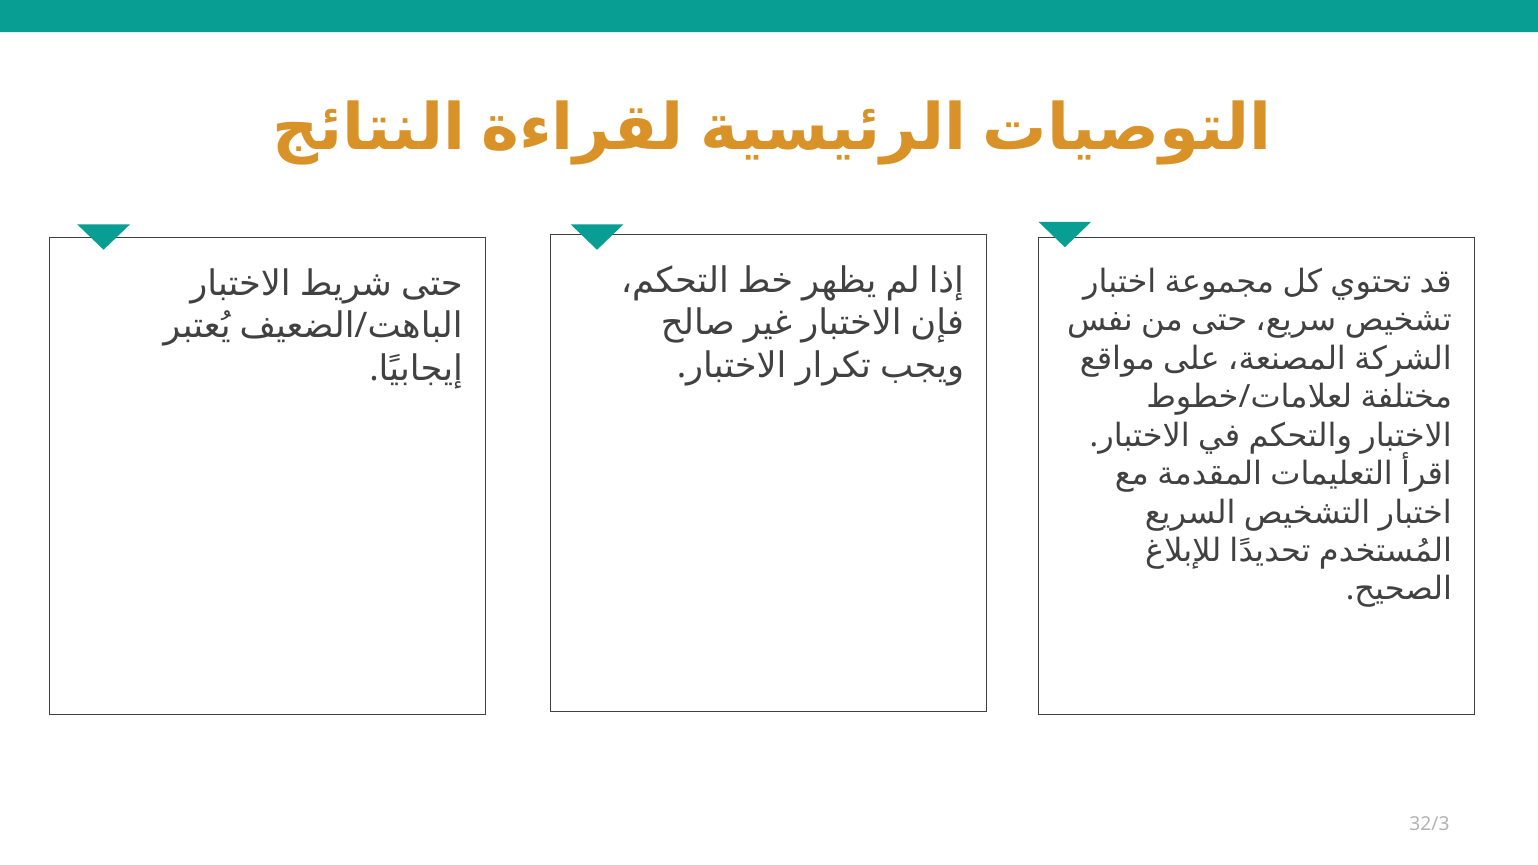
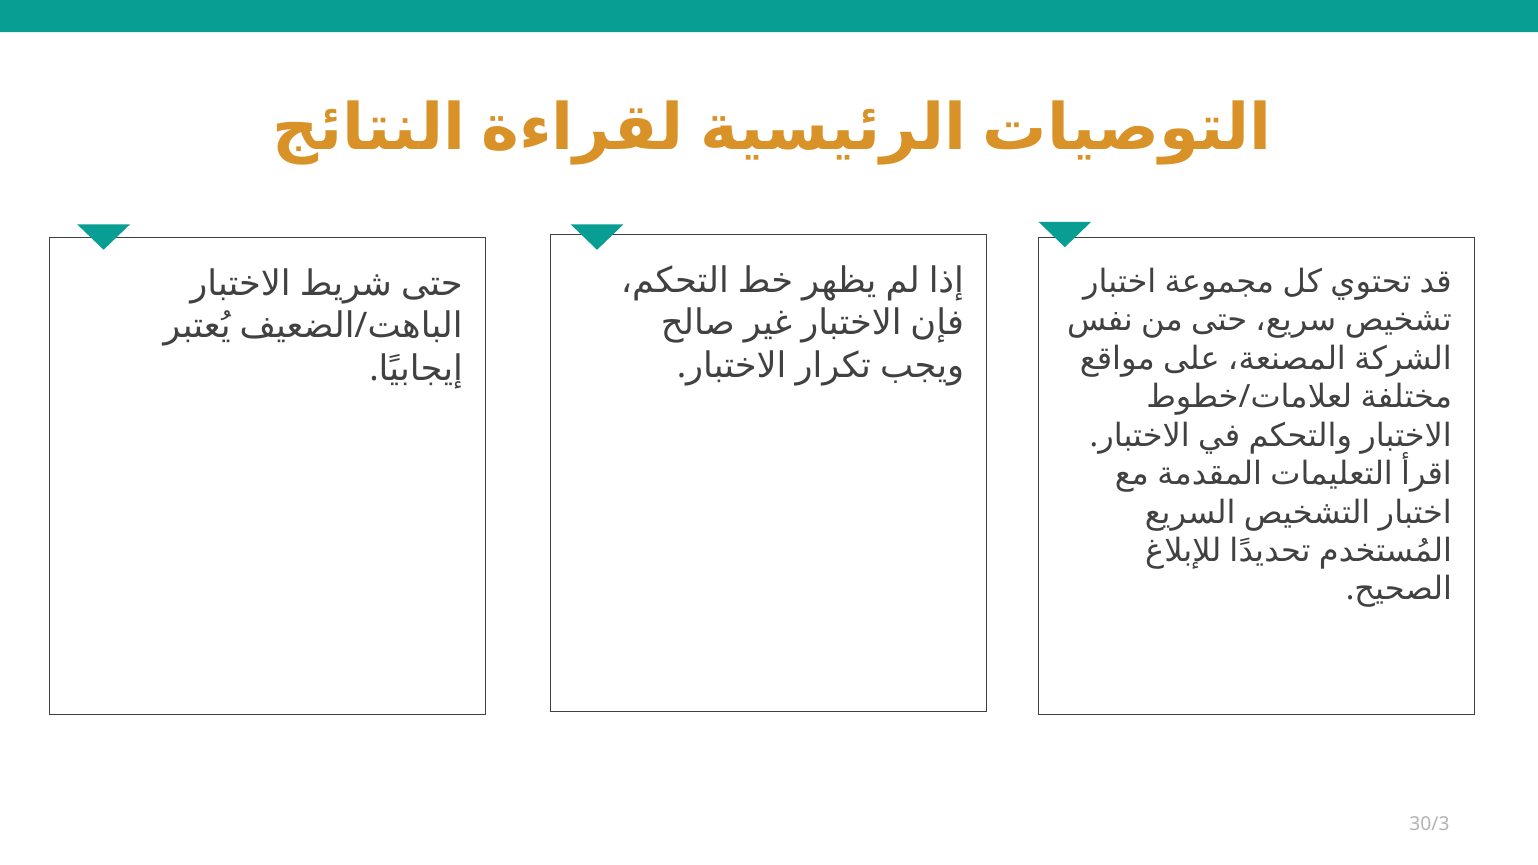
32/3: 32/3 -> 30/3 (1429, 825)
